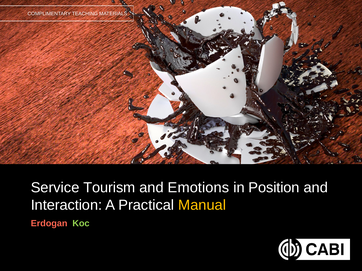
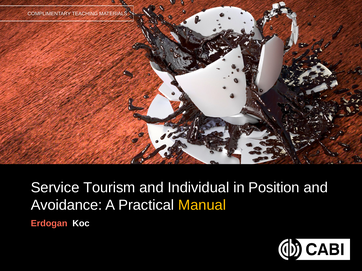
Emotions: Emotions -> Individual (198, 188)
Interaction: Interaction -> Avoidance (66, 205)
Koc colour: light green -> white (81, 224)
